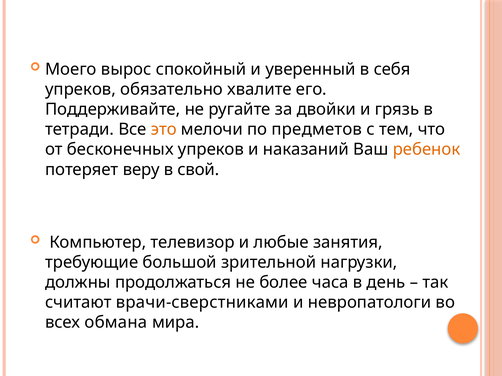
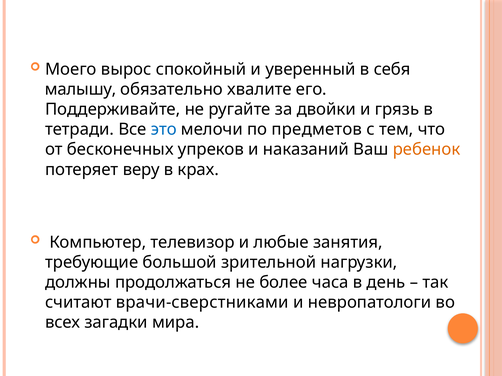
упреков: упреков -> малышу (81, 89)
это colour: orange -> blue (164, 130)
свой: свой -> крах (198, 170)
обмана: обмана -> загадки (116, 323)
